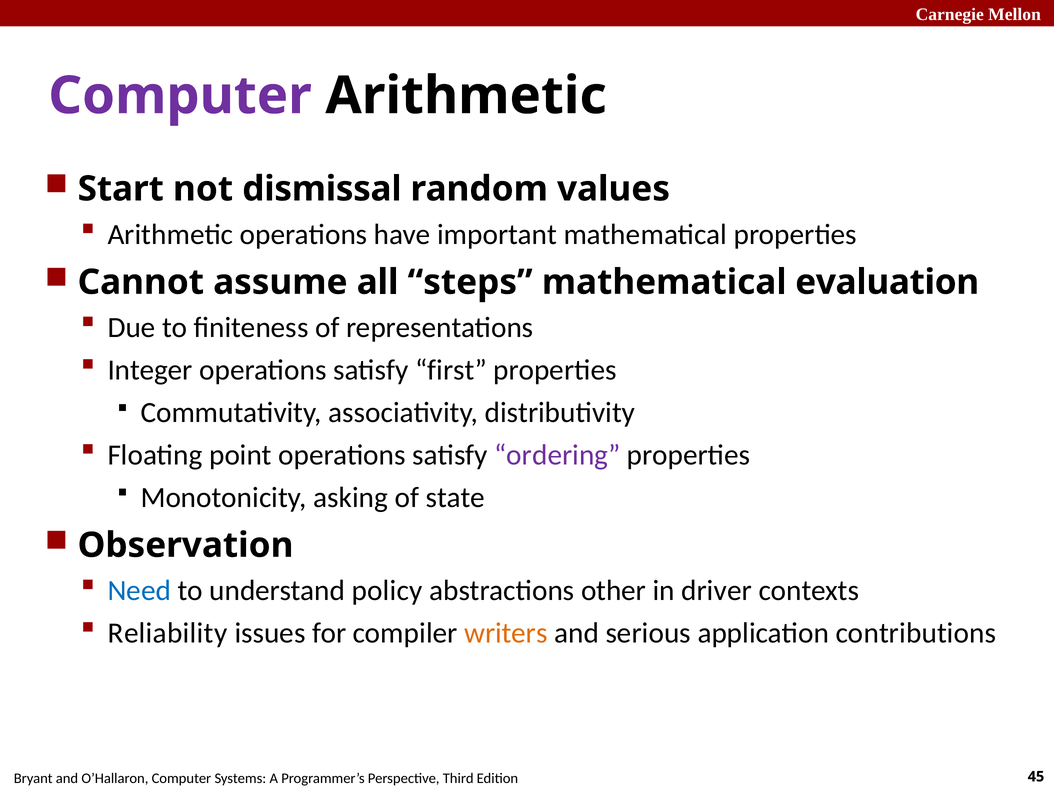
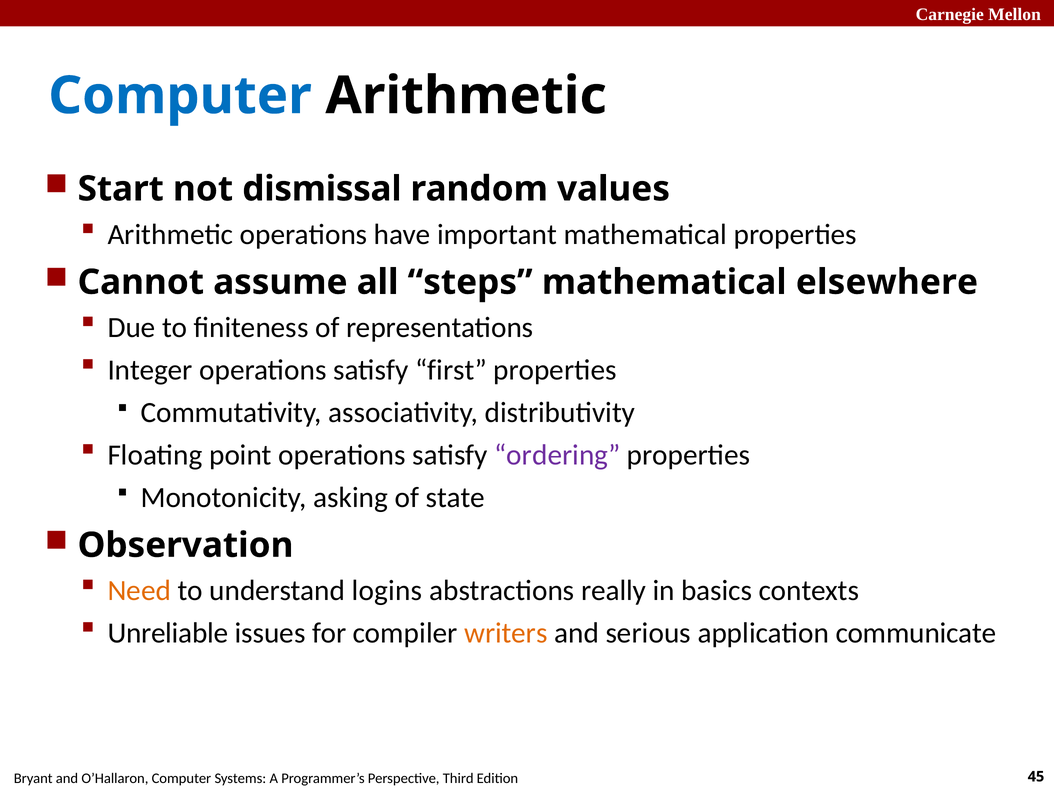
Computer colour: purple -> blue (180, 96)
evaluation: evaluation -> elsewhere (887, 282)
Need colour: blue -> orange (139, 591)
policy: policy -> logins (387, 591)
other: other -> really (614, 591)
driver: driver -> basics (717, 591)
Reliability: Reliability -> Unreliable (168, 634)
contributions: contributions -> communicate (916, 634)
